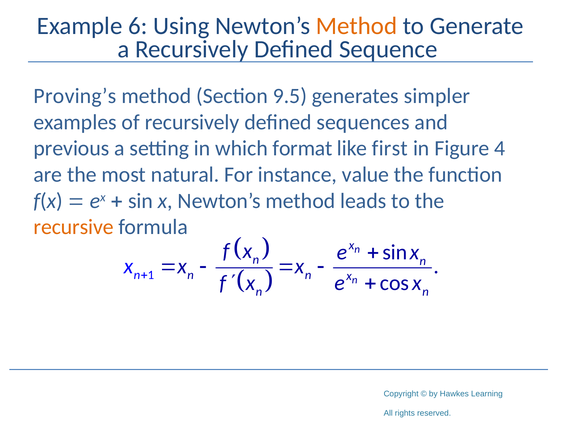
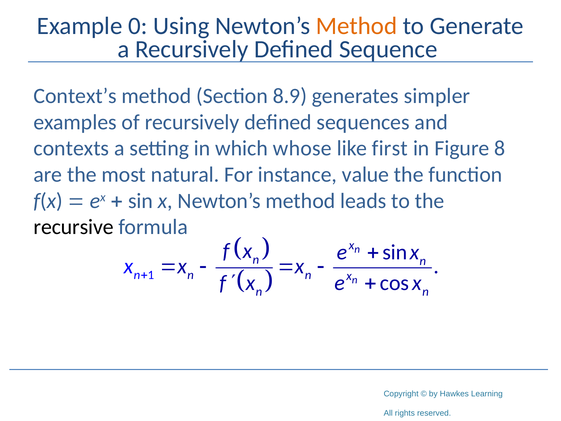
6: 6 -> 0 (138, 26)
Proving’s: Proving’s -> Context’s (75, 96)
9.5: 9.5 -> 8.9 (290, 96)
previous: previous -> contexts (71, 148)
format: format -> whose (302, 148)
4: 4 -> 8 (500, 148)
recursive colour: orange -> black (74, 227)
